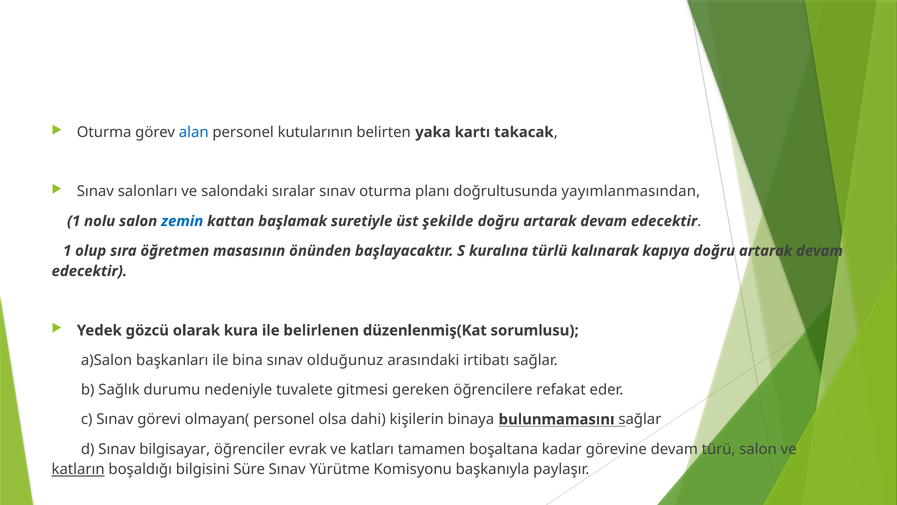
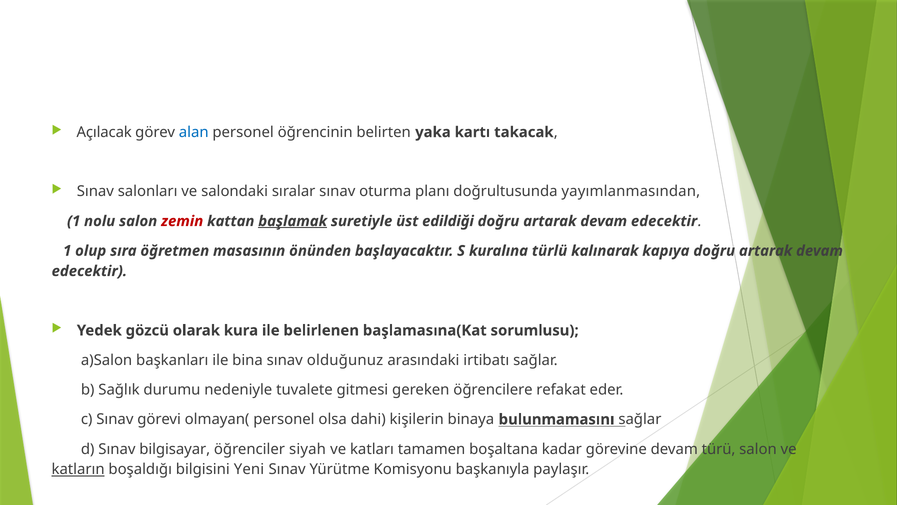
Oturma: Oturma -> Açılacak (104, 132)
kutularının: kutularının -> öğrencinin (315, 132)
zemin colour: blue -> red (182, 221)
başlamak underline: none -> present (293, 221)
şekilde: şekilde -> edildiği (448, 221)
düzenlenmiş(Kat: düzenlenmiş(Kat -> başlamasına(Kat (425, 330)
evrak: evrak -> siyah (308, 449)
Süre: Süre -> Yeni (249, 469)
